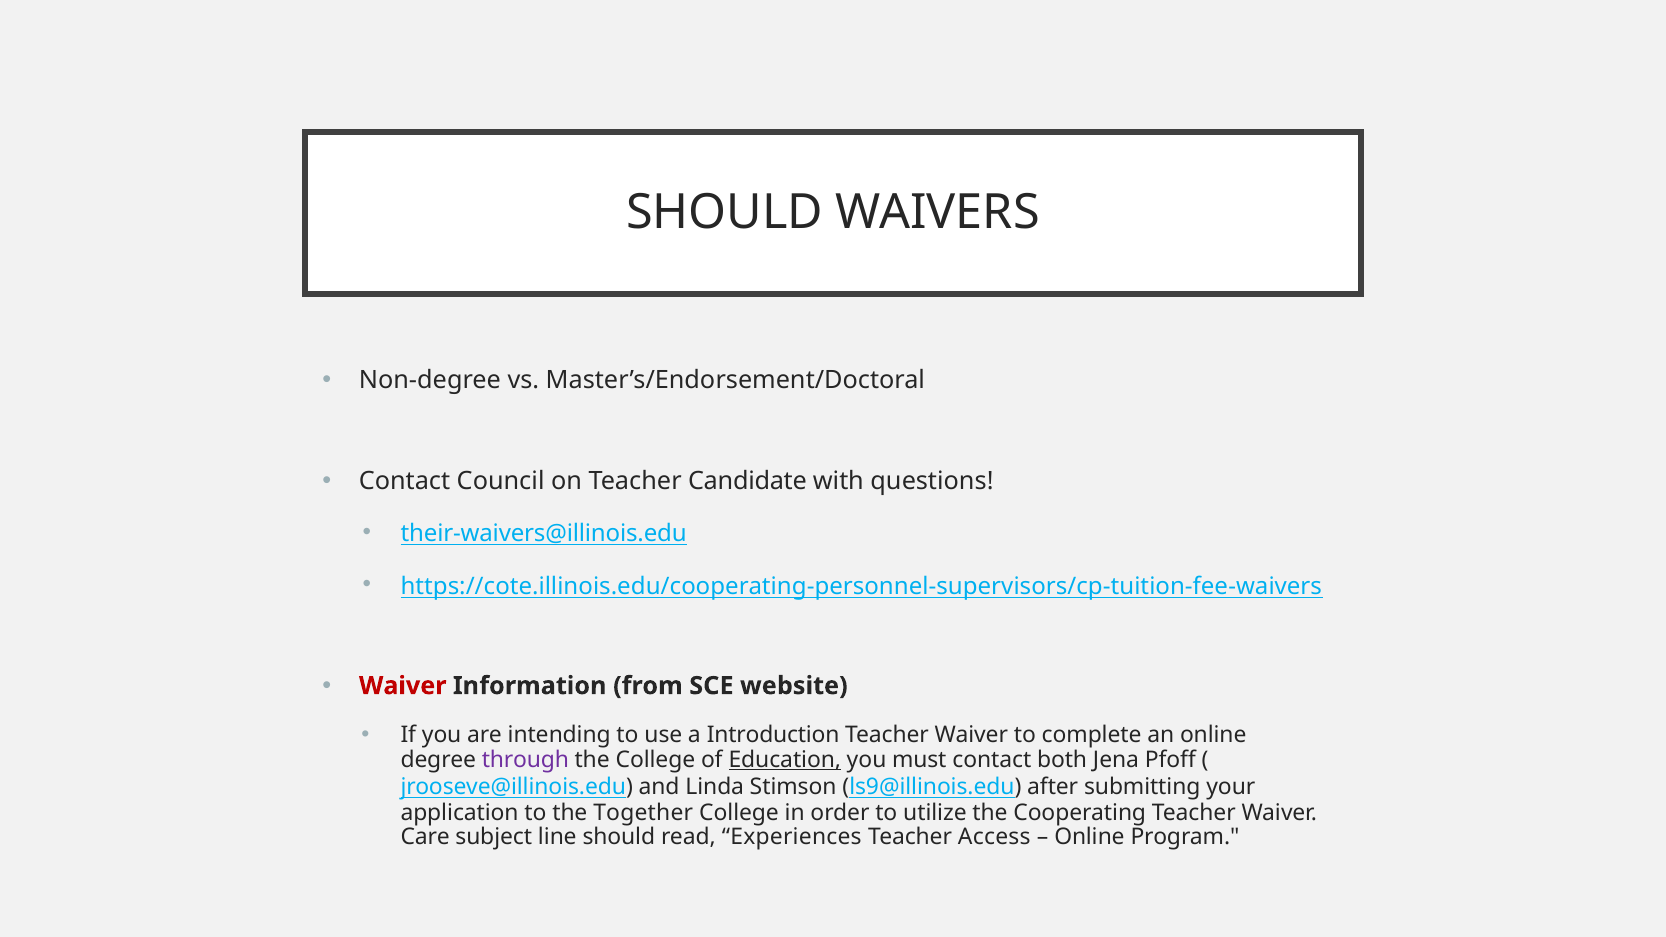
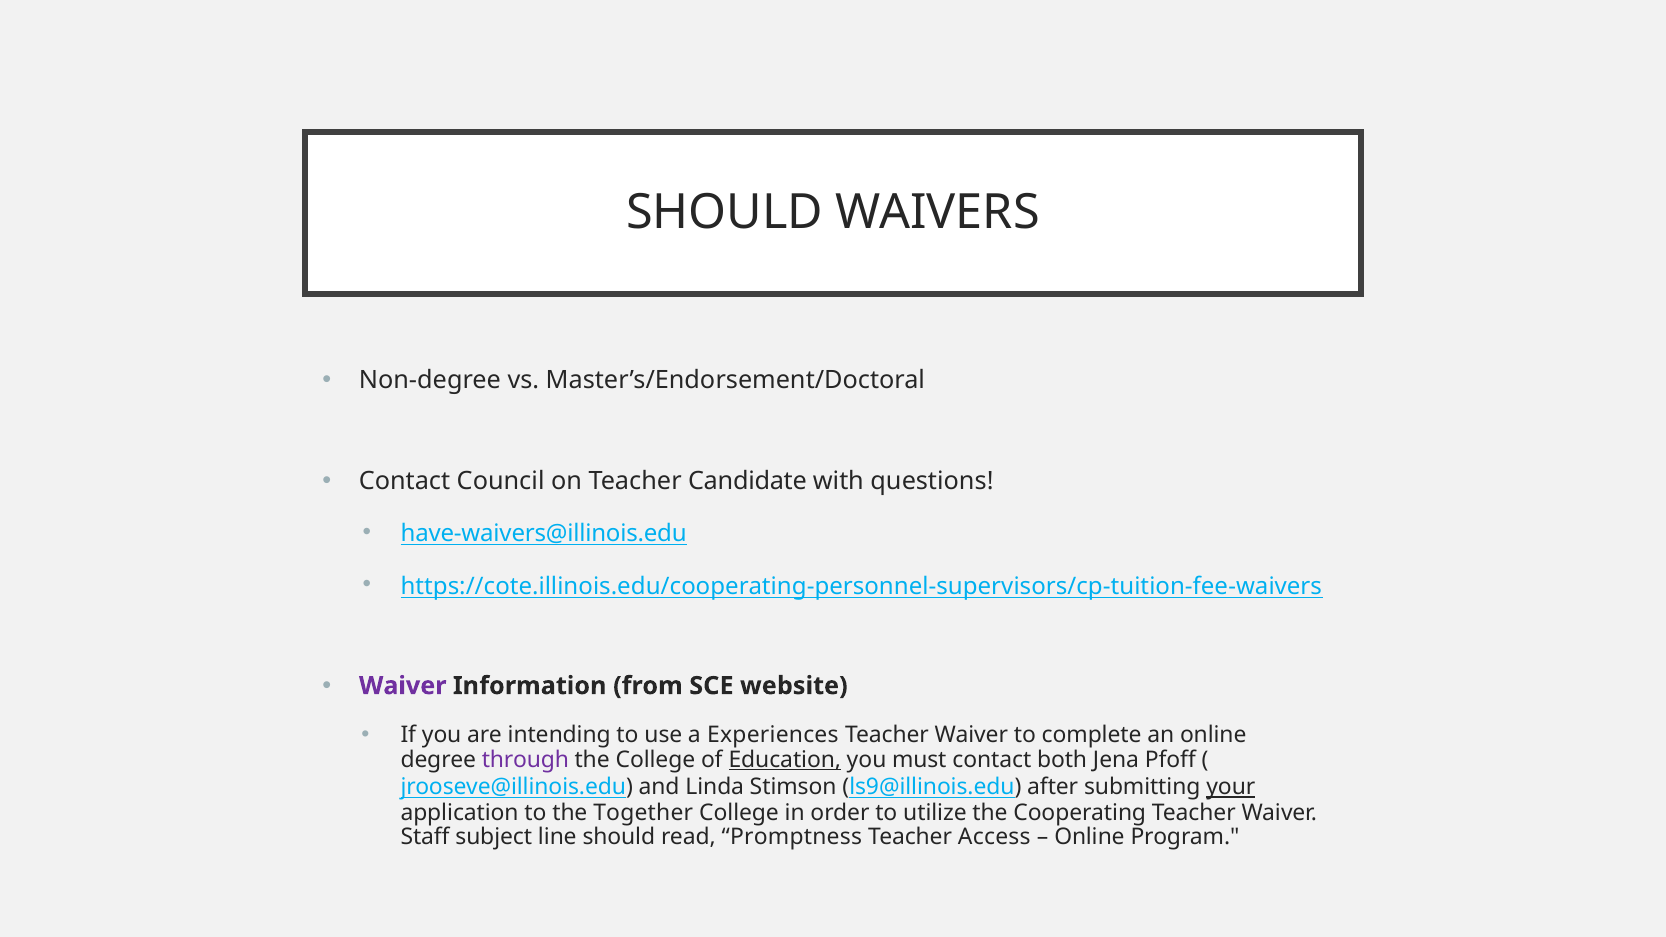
their-waivers@illinois.edu: their-waivers@illinois.edu -> have-waivers@illinois.edu (544, 534)
Waiver colour: red -> purple (403, 686)
Introduction: Introduction -> Experiences (773, 735)
your underline: none -> present (1231, 787)
Care: Care -> Staff (425, 837)
Experiences: Experiences -> Promptness (792, 837)
